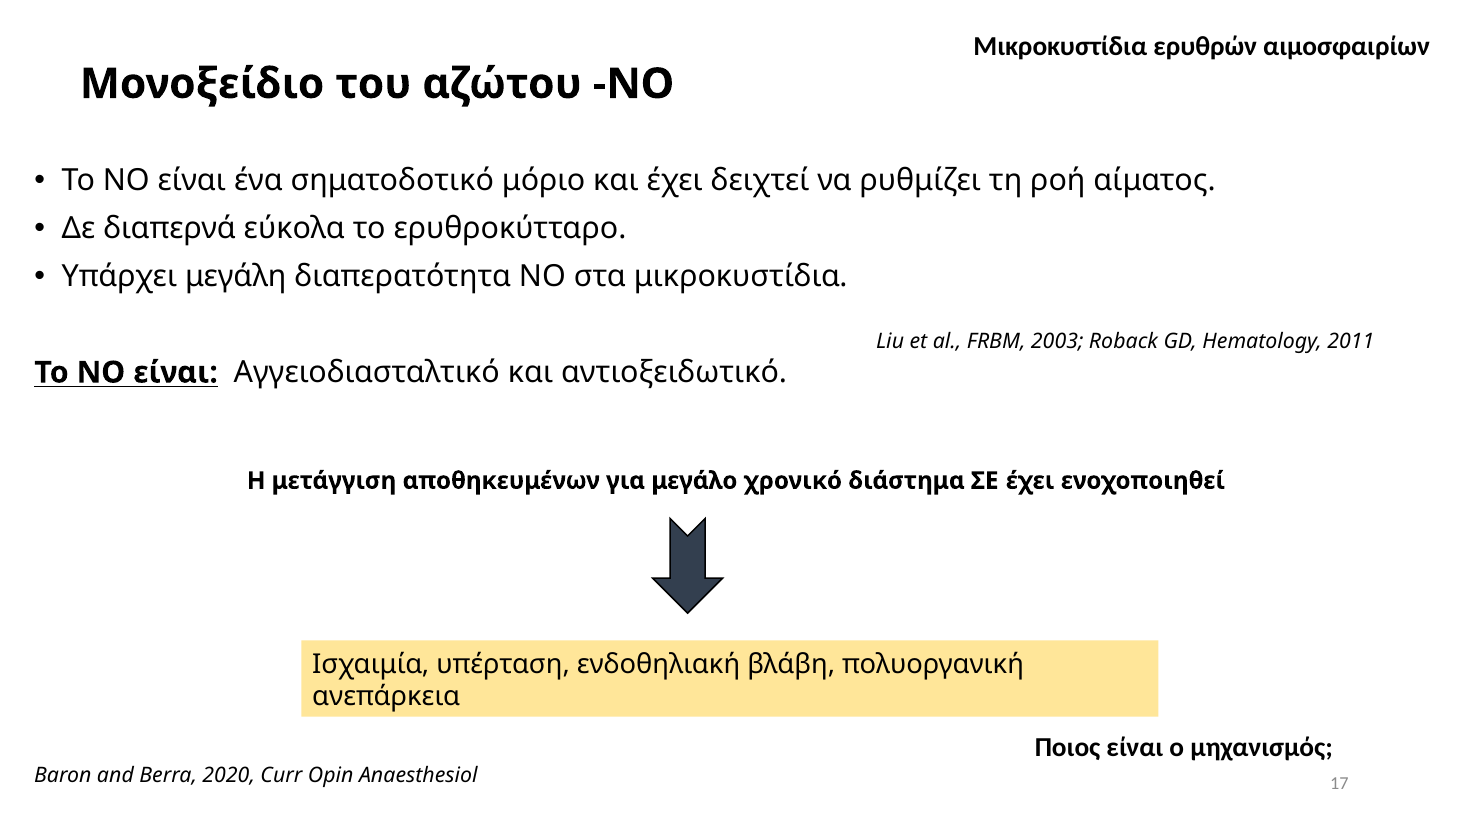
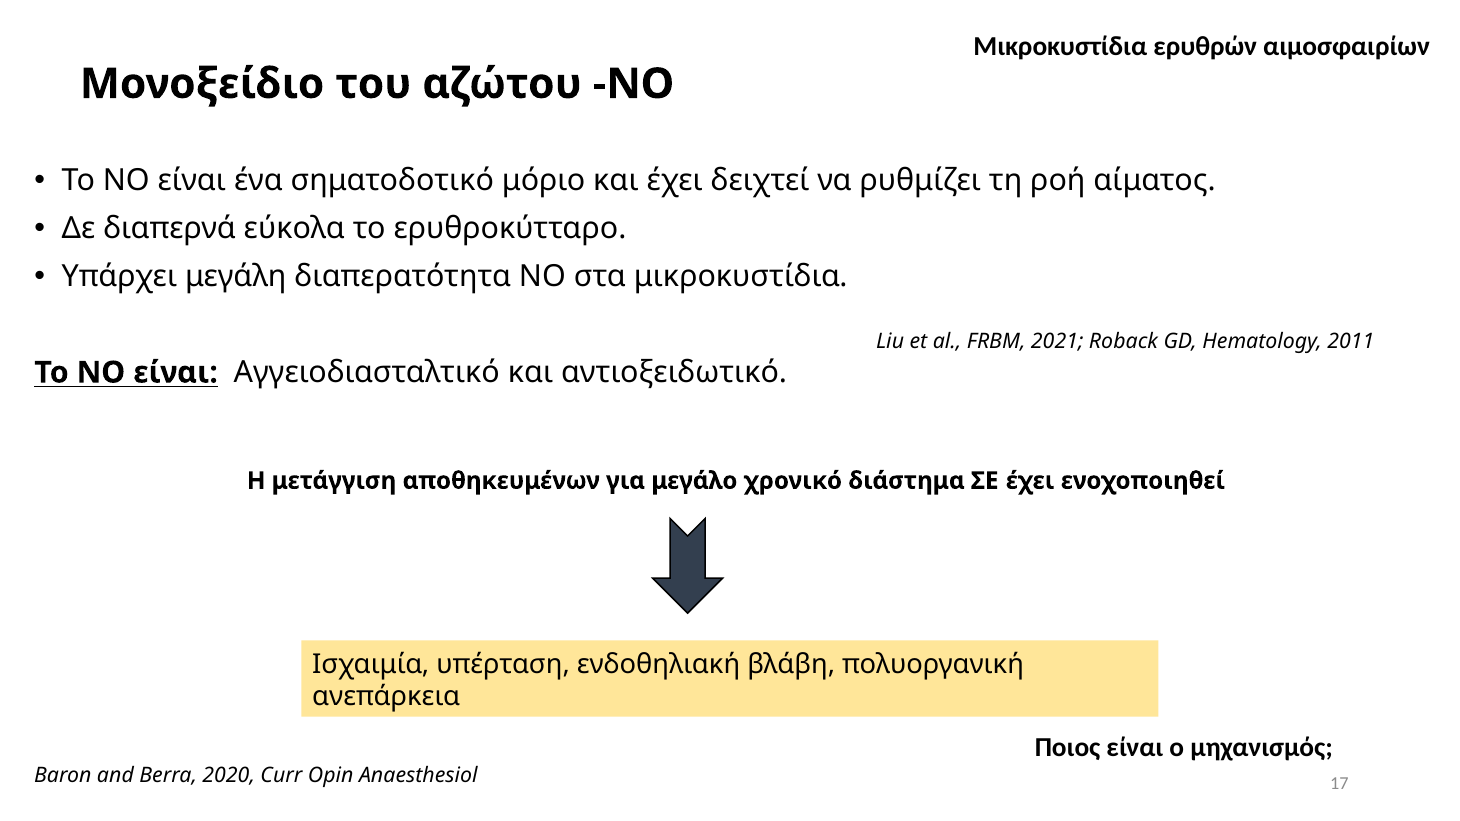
2003: 2003 -> 2021 (1057, 342)
